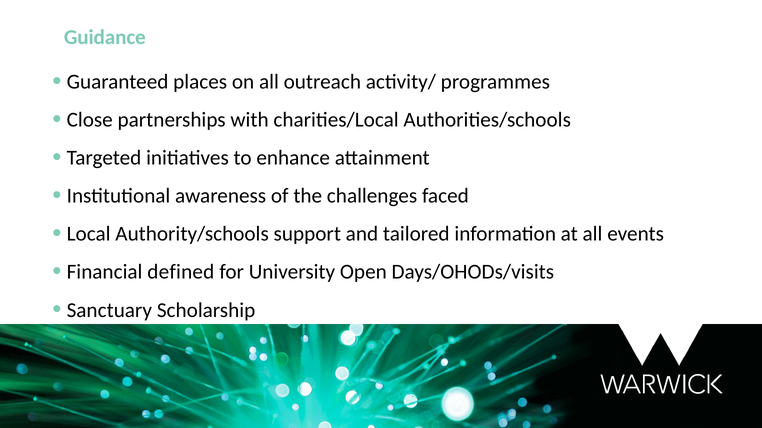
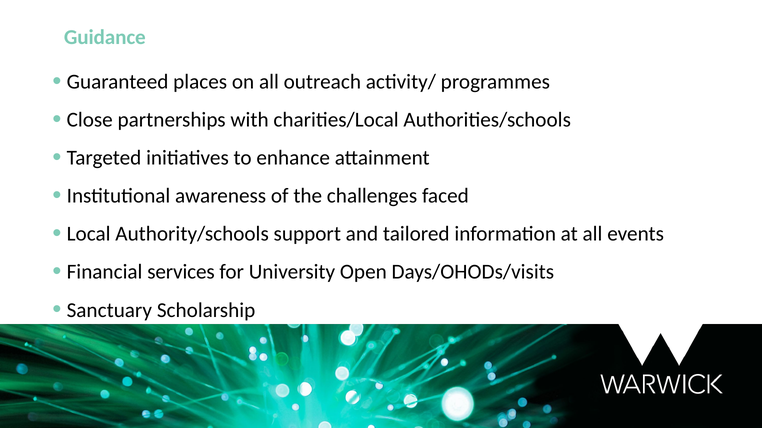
defined: defined -> services (181, 272)
